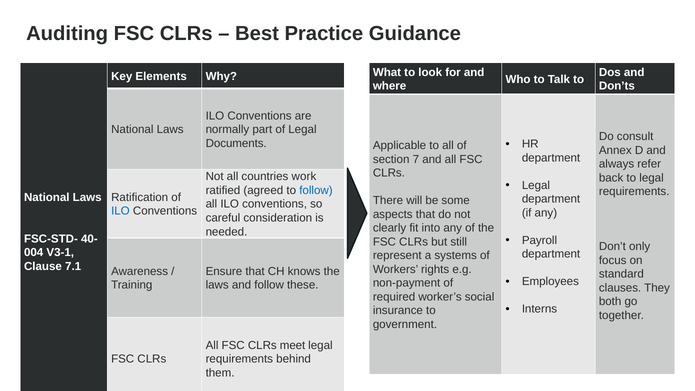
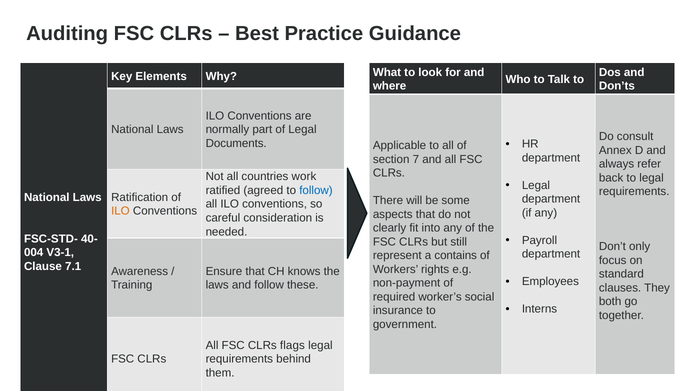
ILO colour: blue -> orange (120, 211)
systems: systems -> contains (456, 255)
meet: meet -> flags (292, 345)
